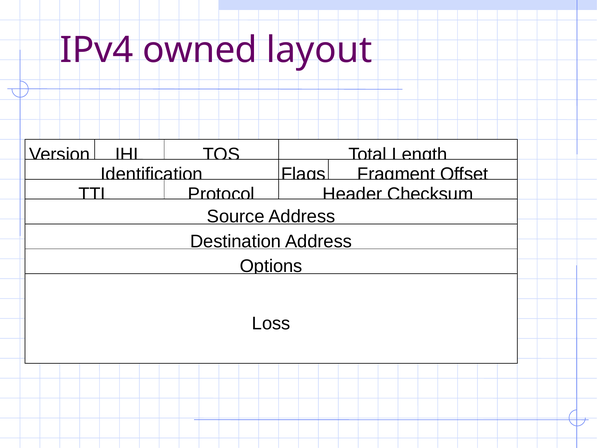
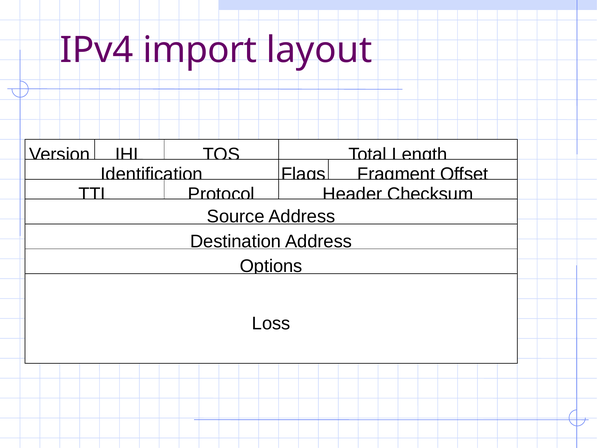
owned: owned -> import (200, 50)
